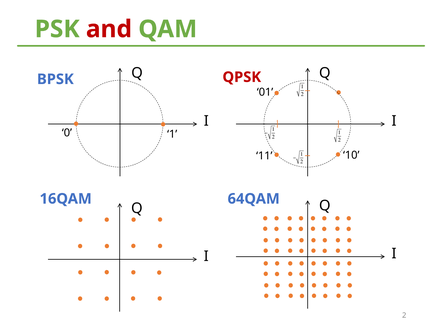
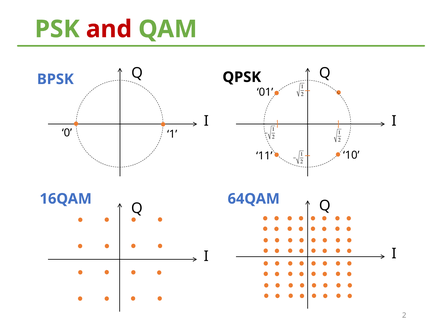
QPSK colour: red -> black (242, 77)
